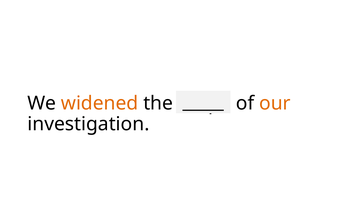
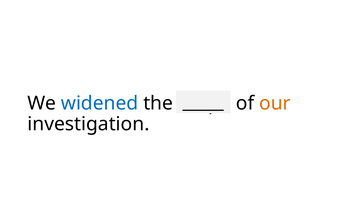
widened colour: orange -> blue (100, 103)
